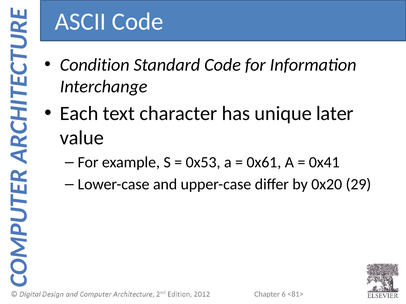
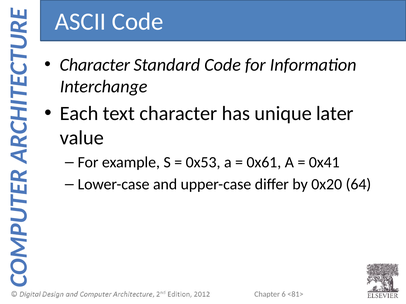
Condition: Condition -> Character (95, 65)
29: 29 -> 64 (358, 185)
